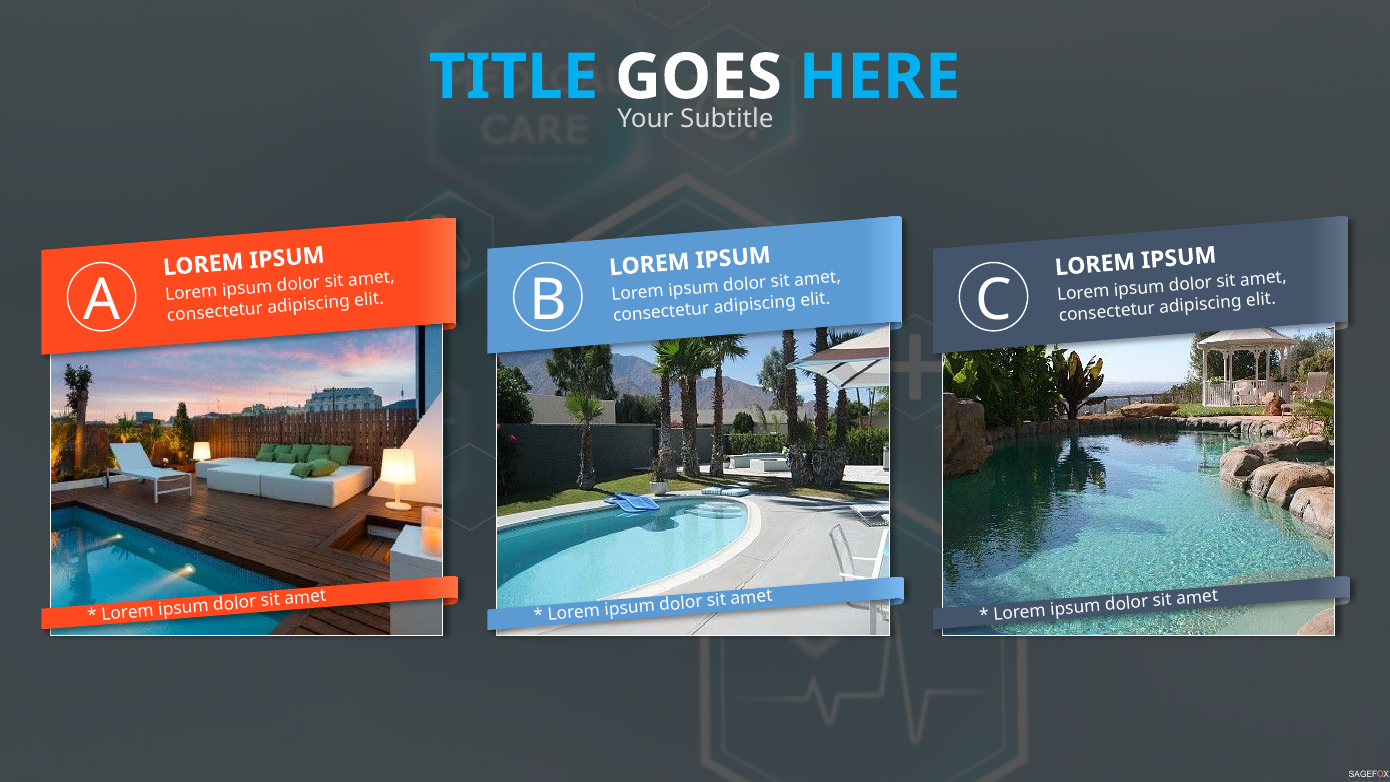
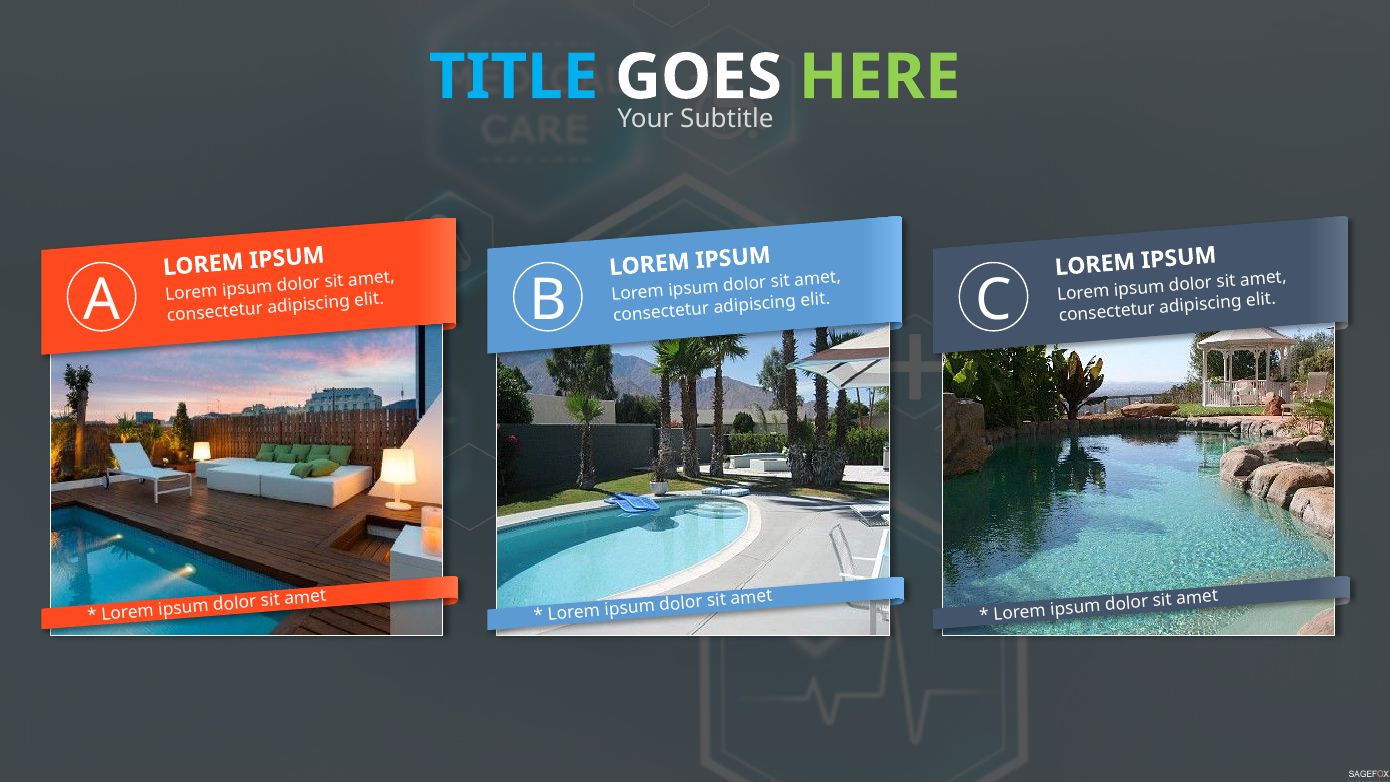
HERE colour: light blue -> light green (880, 77)
